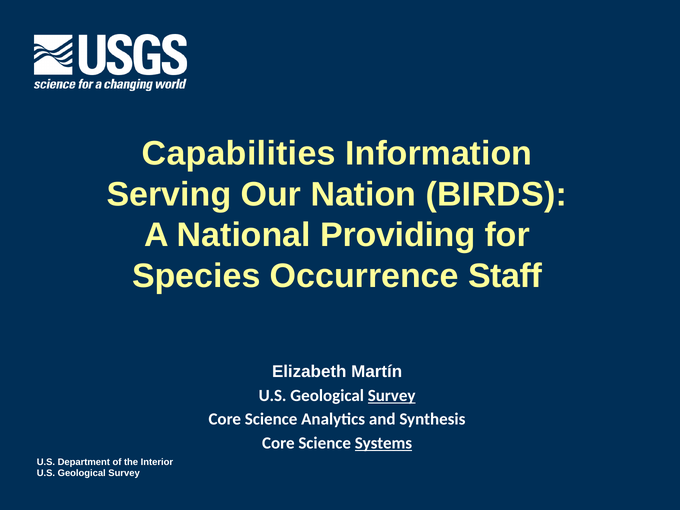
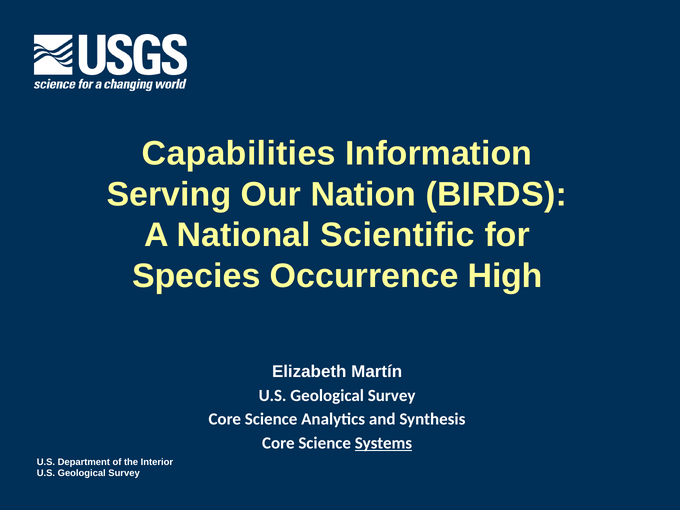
Providing: Providing -> Scientific (397, 235)
Staff: Staff -> High (505, 276)
Survey underline: present -> none (392, 395)
